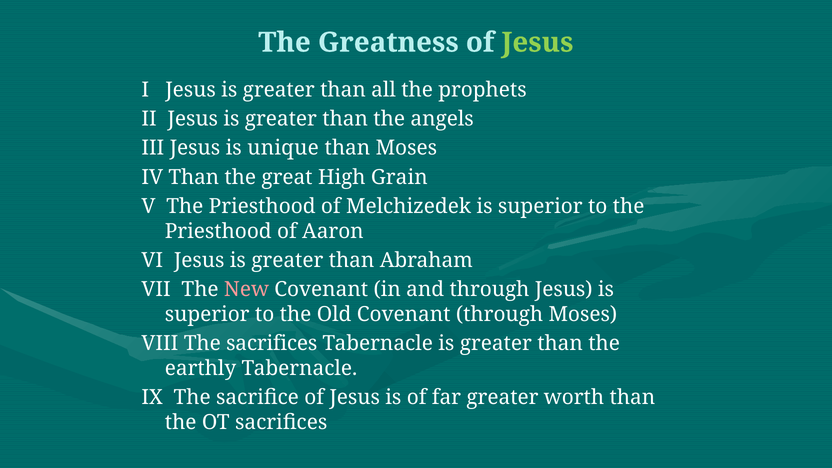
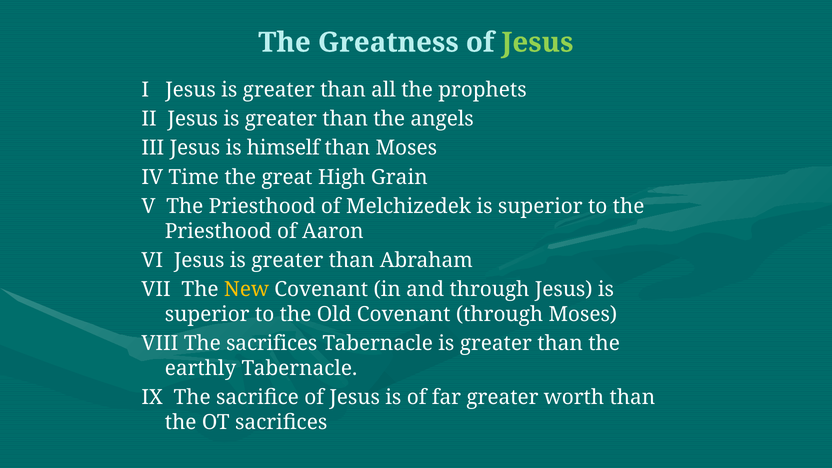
unique: unique -> himself (283, 148)
IV Than: Than -> Time (194, 177)
New colour: pink -> yellow (246, 289)
